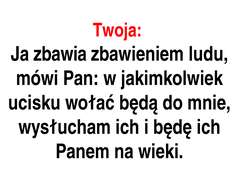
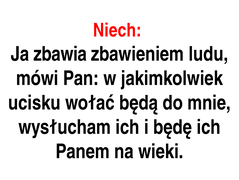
Twoja: Twoja -> Niech (117, 30)
